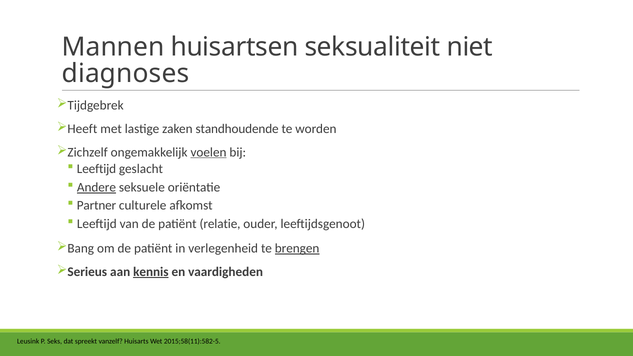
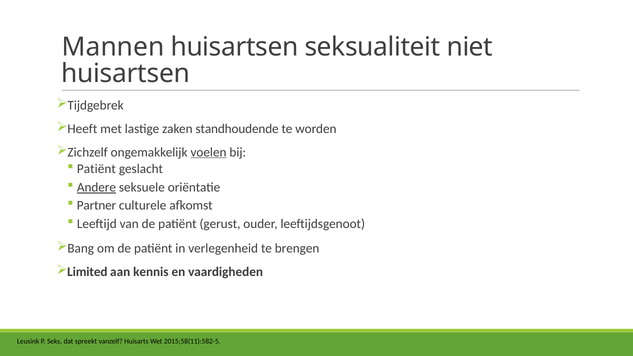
diagnoses: diagnoses -> huisartsen (126, 74)
Leeftijd: Leeftijd -> Patiënt (96, 169)
relatie: relatie -> gerust (220, 224)
brengen underline: present -> none (297, 248)
Serieus: Serieus -> Limited (87, 272)
kennis underline: present -> none (151, 272)
